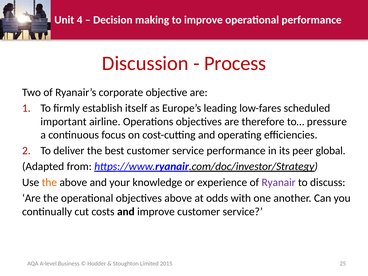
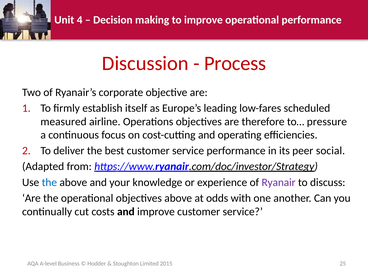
important: important -> measured (64, 122)
global: global -> social (331, 151)
the colour: orange -> blue (49, 182)
